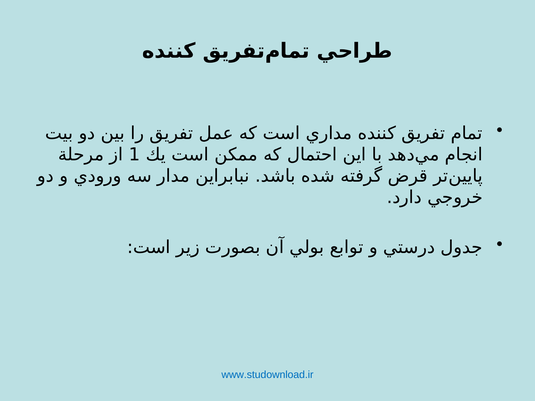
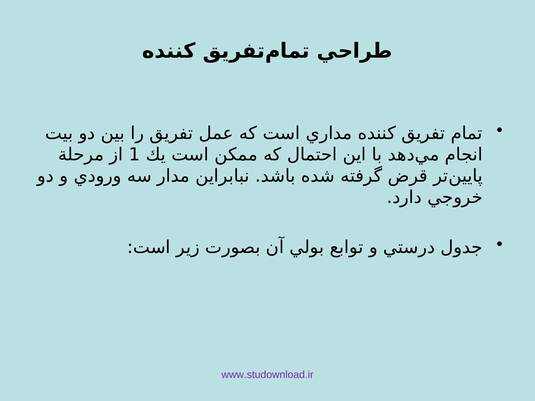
www.studownload.ir colour: blue -> purple (267, 375)
